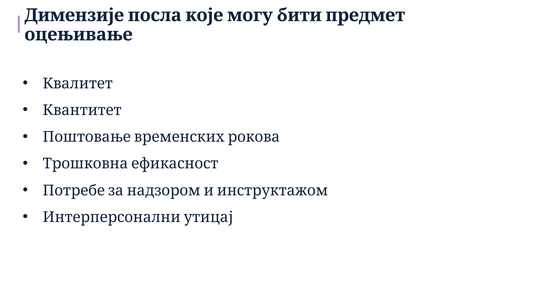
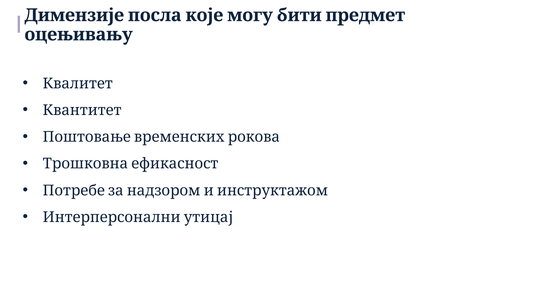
оцењивање: оцењивање -> оцењивању (79, 34)
